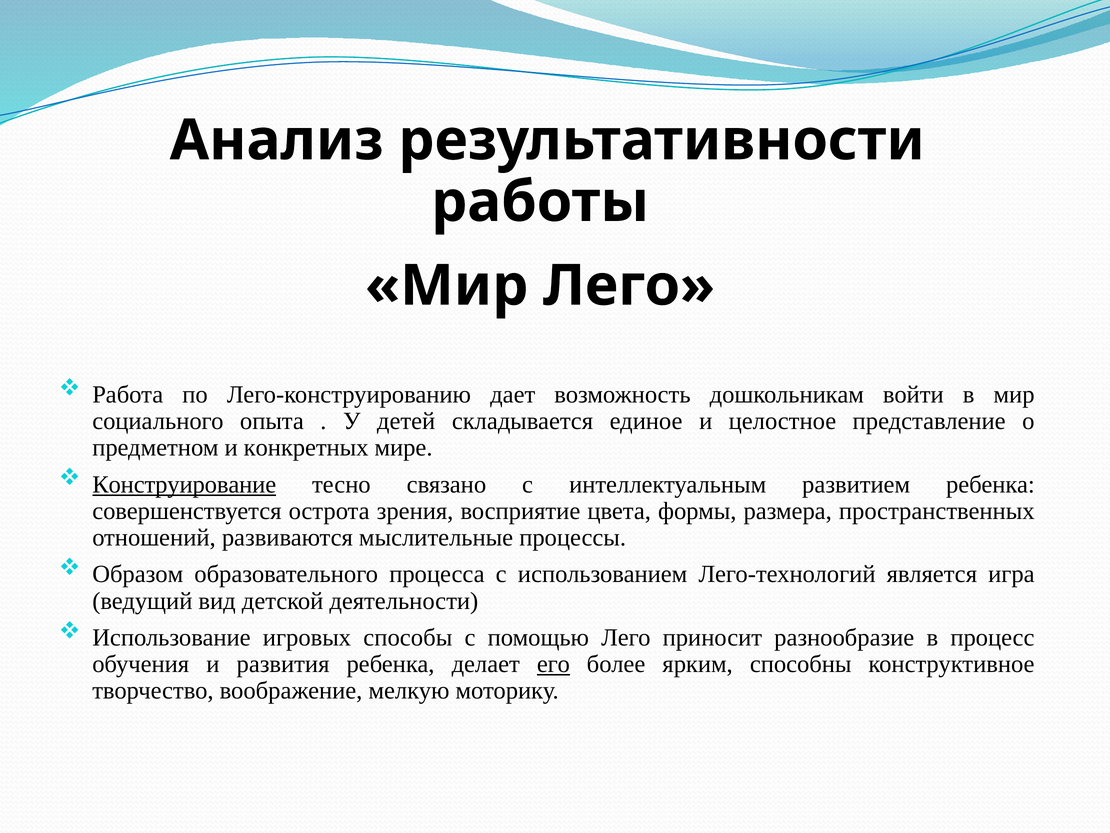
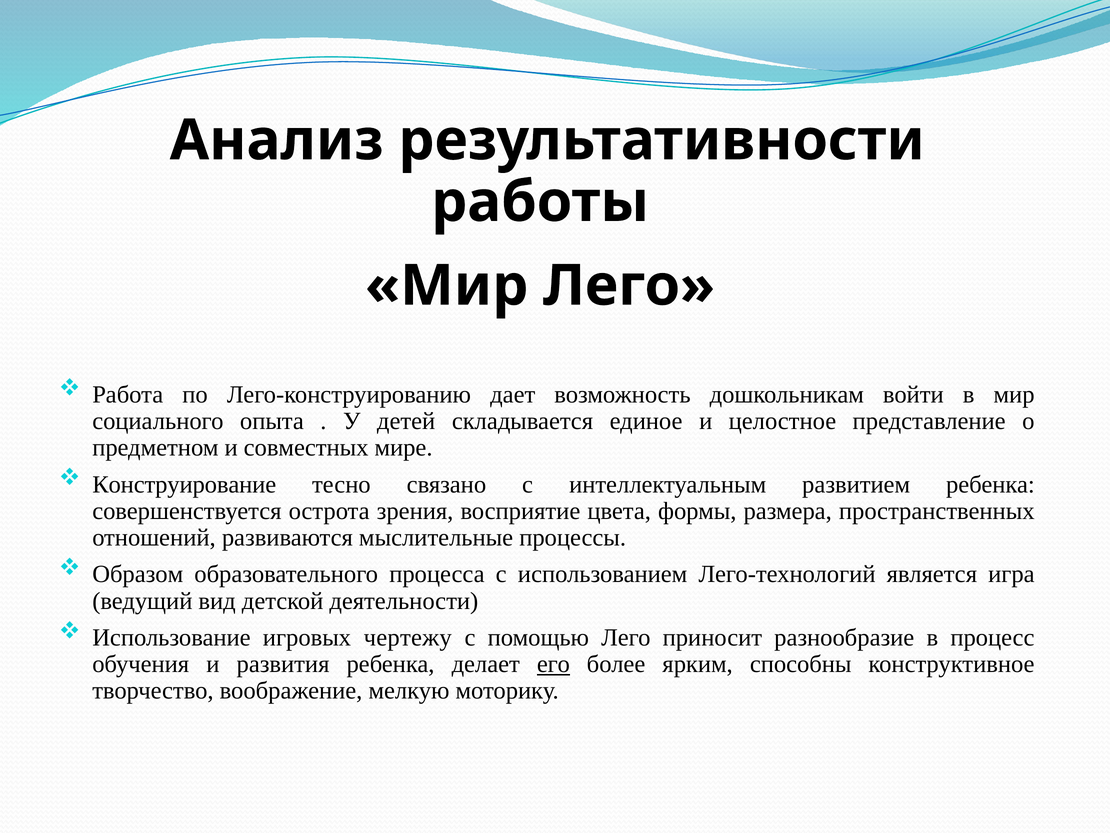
конкретных: конкретных -> совместных (306, 448)
Конструирование underline: present -> none (184, 484)
способы: способы -> чертежу (408, 637)
